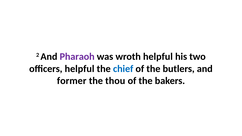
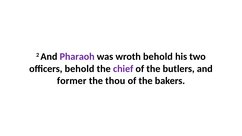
wroth helpful: helpful -> behold (158, 57)
officers helpful: helpful -> behold (80, 69)
chief colour: blue -> purple (123, 69)
